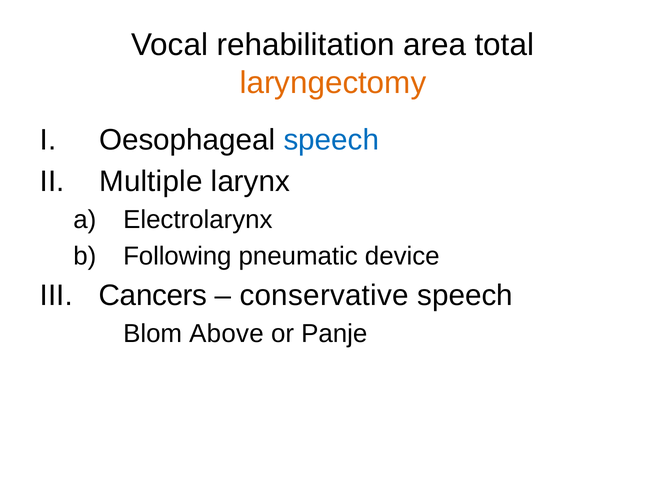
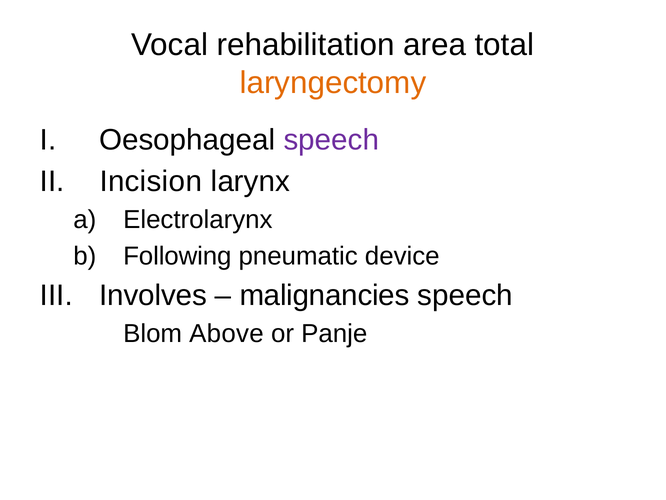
speech colour: blue -> purple (331, 140)
Multiple: Multiple -> Incision (151, 181)
Cancers: Cancers -> Involves (153, 295)
conservative: conservative -> malignancies (325, 295)
